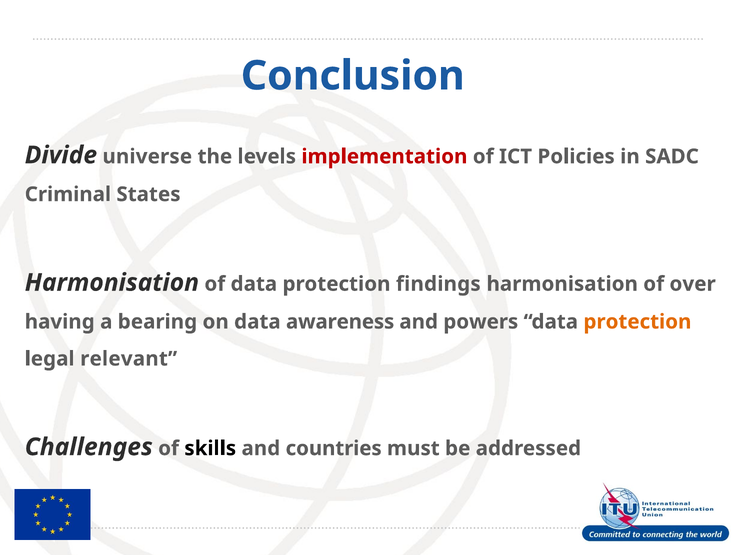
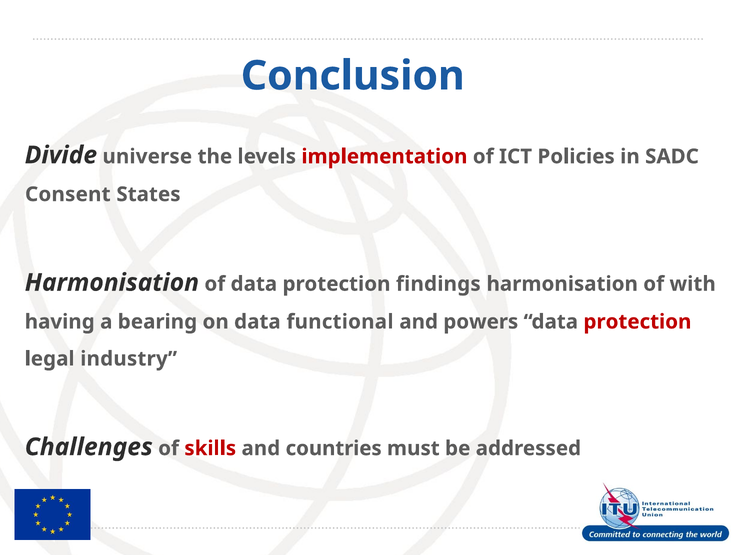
Criminal: Criminal -> Consent (68, 194)
over: over -> with (693, 284)
awareness: awareness -> functional (340, 322)
protection colour: orange -> red (637, 322)
relevant: relevant -> industry (129, 359)
skills colour: black -> red (210, 448)
